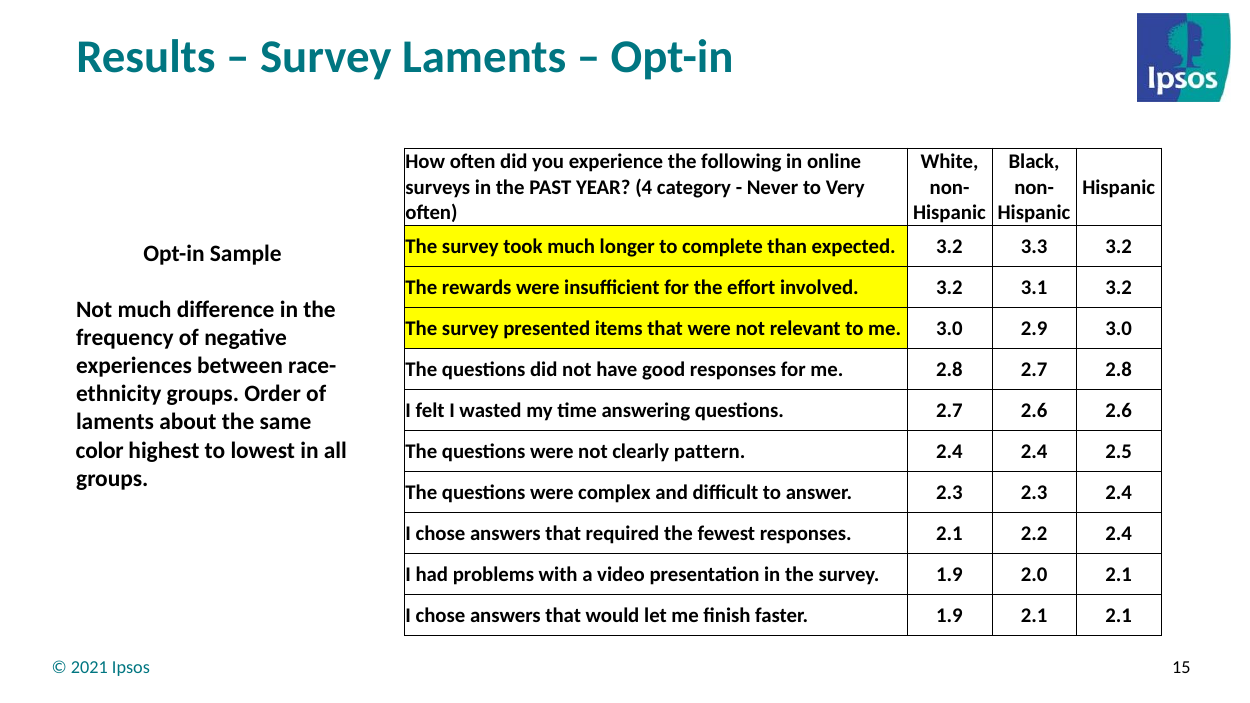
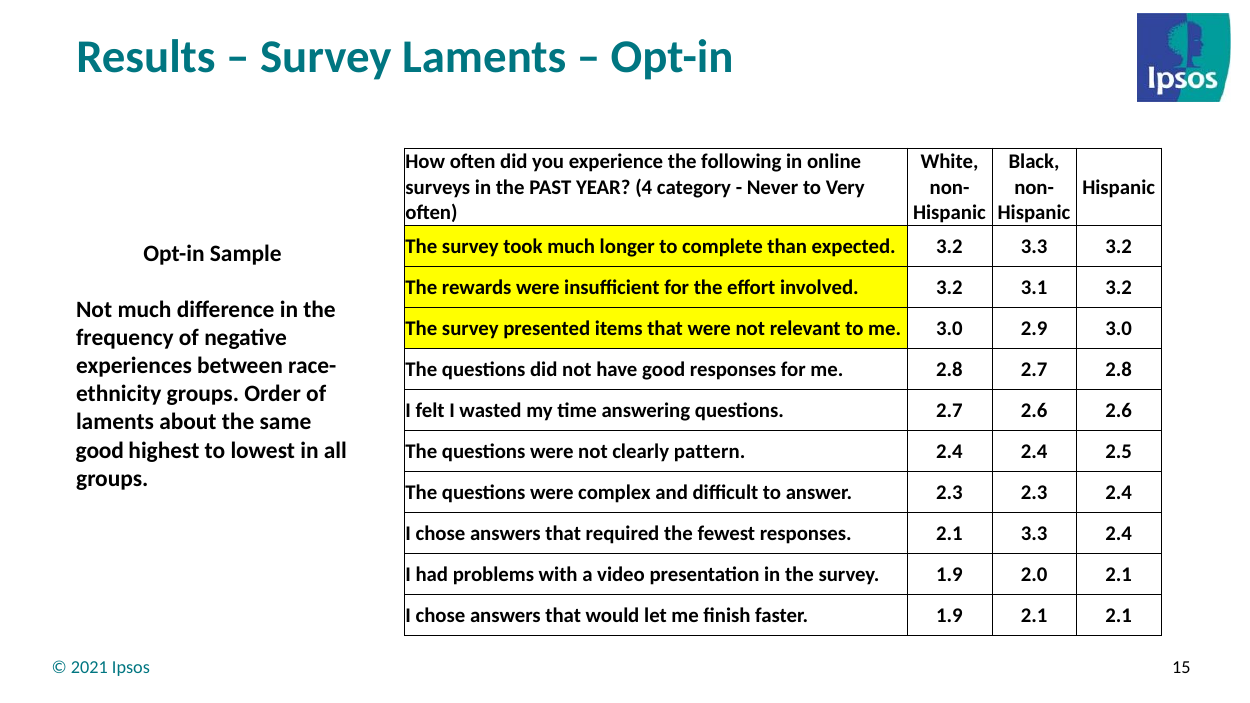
color: color -> good (100, 450)
2.1 2.2: 2.2 -> 3.3 (1034, 534)
